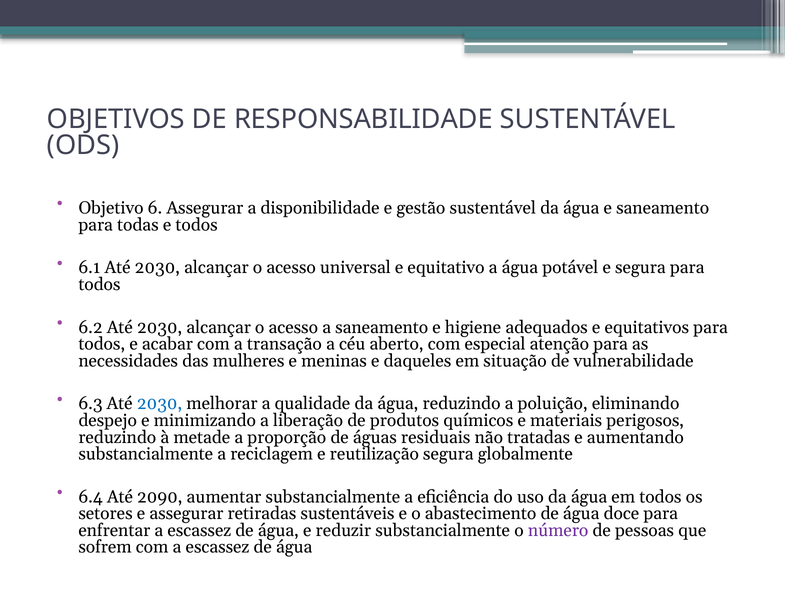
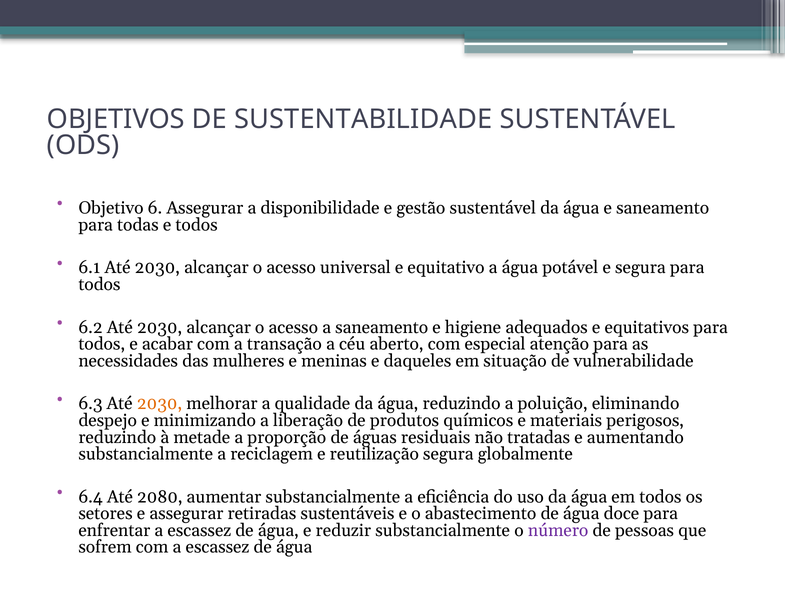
RESPONSABILIDADE: RESPONSABILIDADE -> SUSTENTABILIDADE (363, 119)
2030 colour: blue -> orange (160, 404)
2090: 2090 -> 2080 (160, 497)
